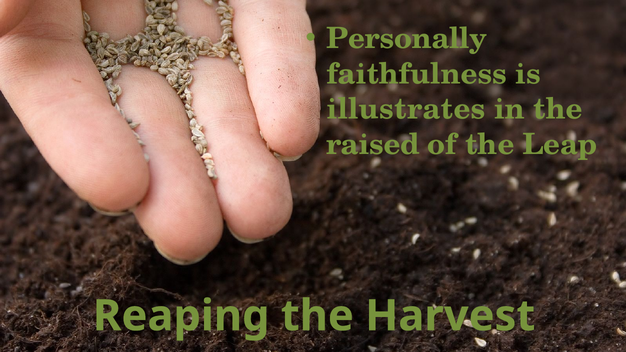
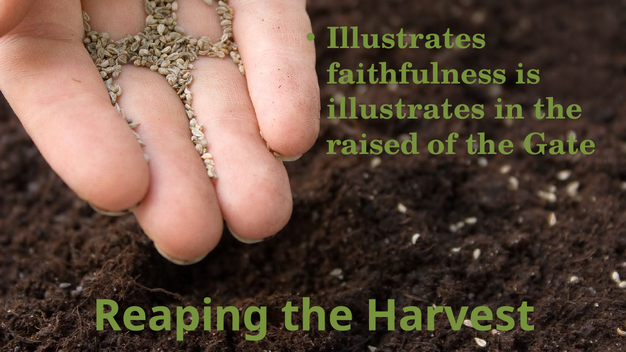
Personally: Personally -> Illustrates (407, 39)
Leap: Leap -> Gate (560, 144)
